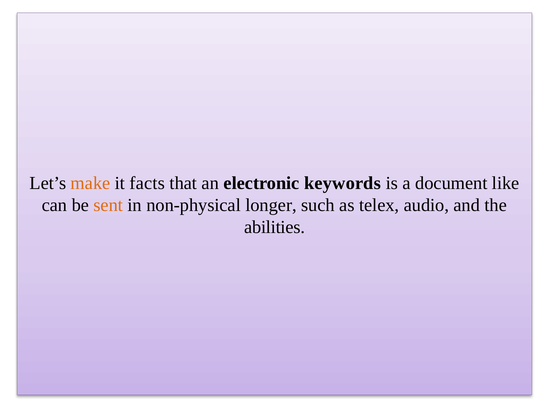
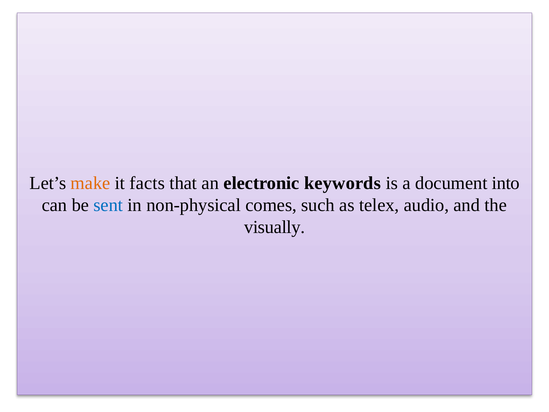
like: like -> into (506, 183)
sent colour: orange -> blue (108, 205)
longer: longer -> comes (271, 205)
abilities: abilities -> visually (275, 227)
